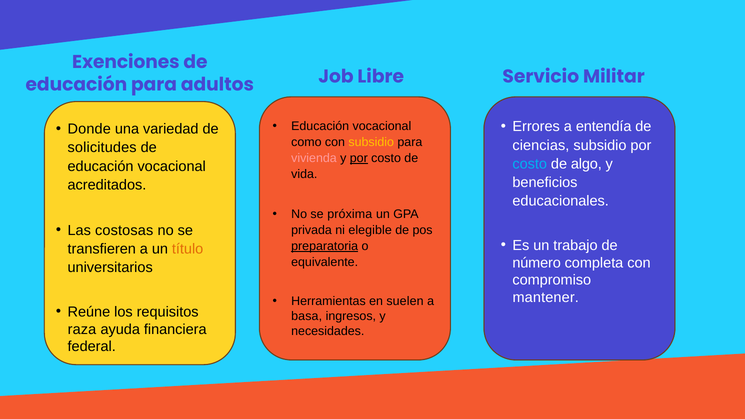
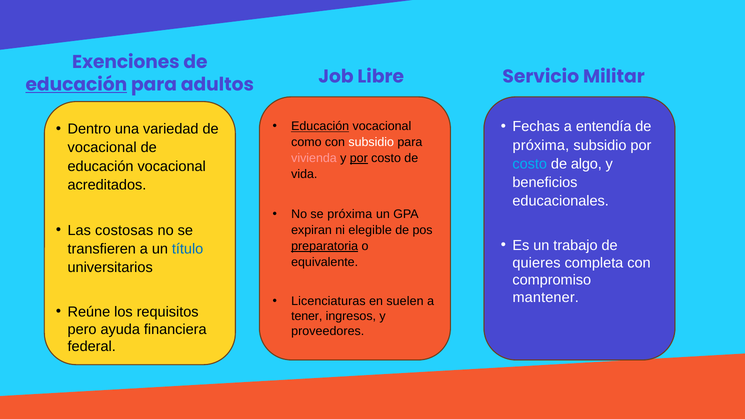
educación underline: none -> present (76, 84)
Errores: Errores -> Fechas (536, 127)
Educación underline: none -> present (320, 126)
Donde: Donde -> Dentro (89, 129)
subsidio colour: yellow -> white (371, 142)
ciencias: ciencias -> próxima (541, 145)
solicitudes: solicitudes -> vocacional (102, 148)
privada: privada -> expiran (312, 230)
título colour: orange -> blue (188, 249)
número: número -> quieres (536, 263)
Herramientas: Herramientas -> Licenciaturas (328, 301)
basa: basa -> tener (307, 316)
raza: raza -> pero (82, 329)
necesidades: necesidades -> proveedores (328, 331)
